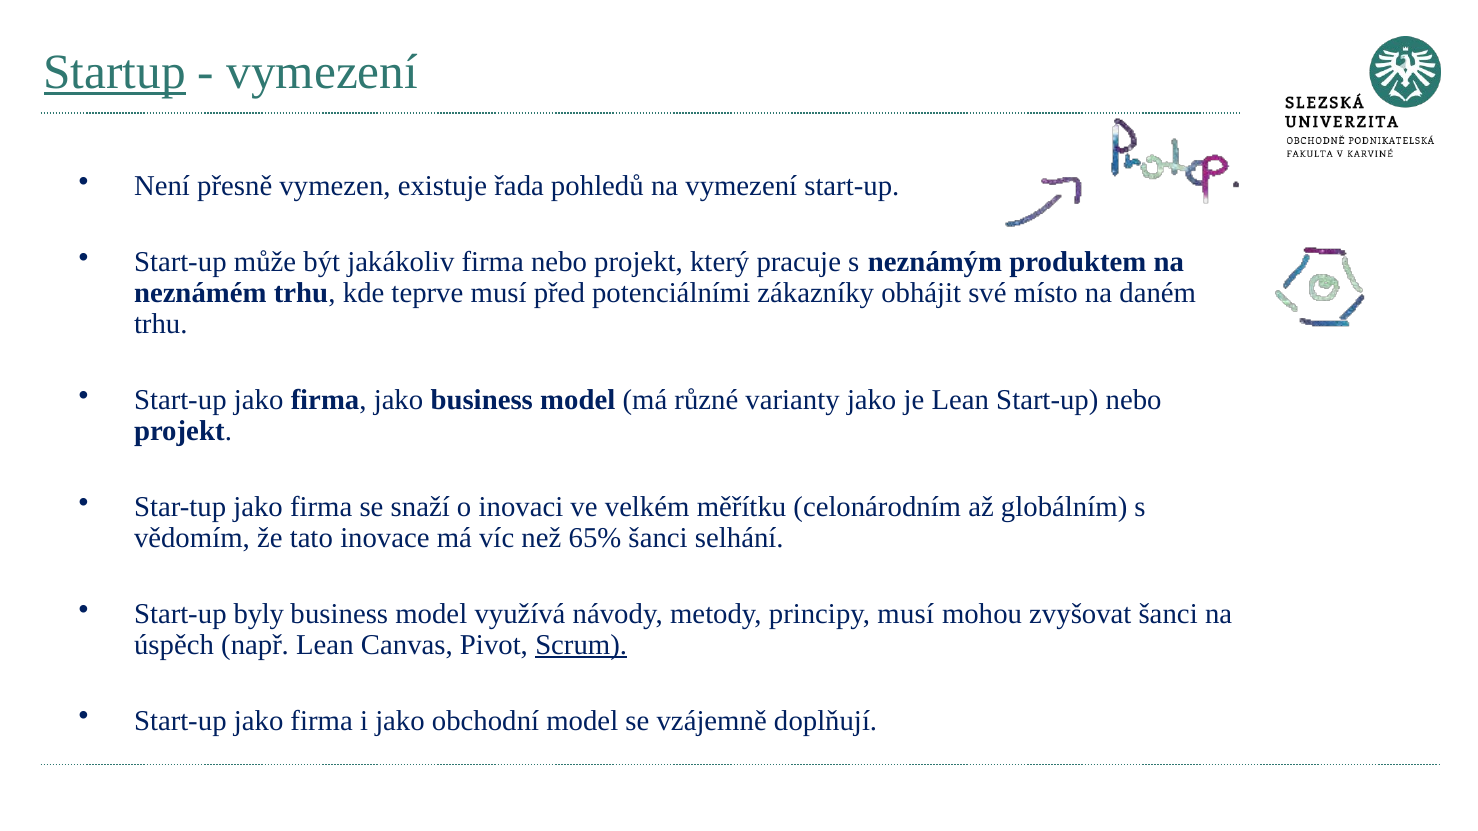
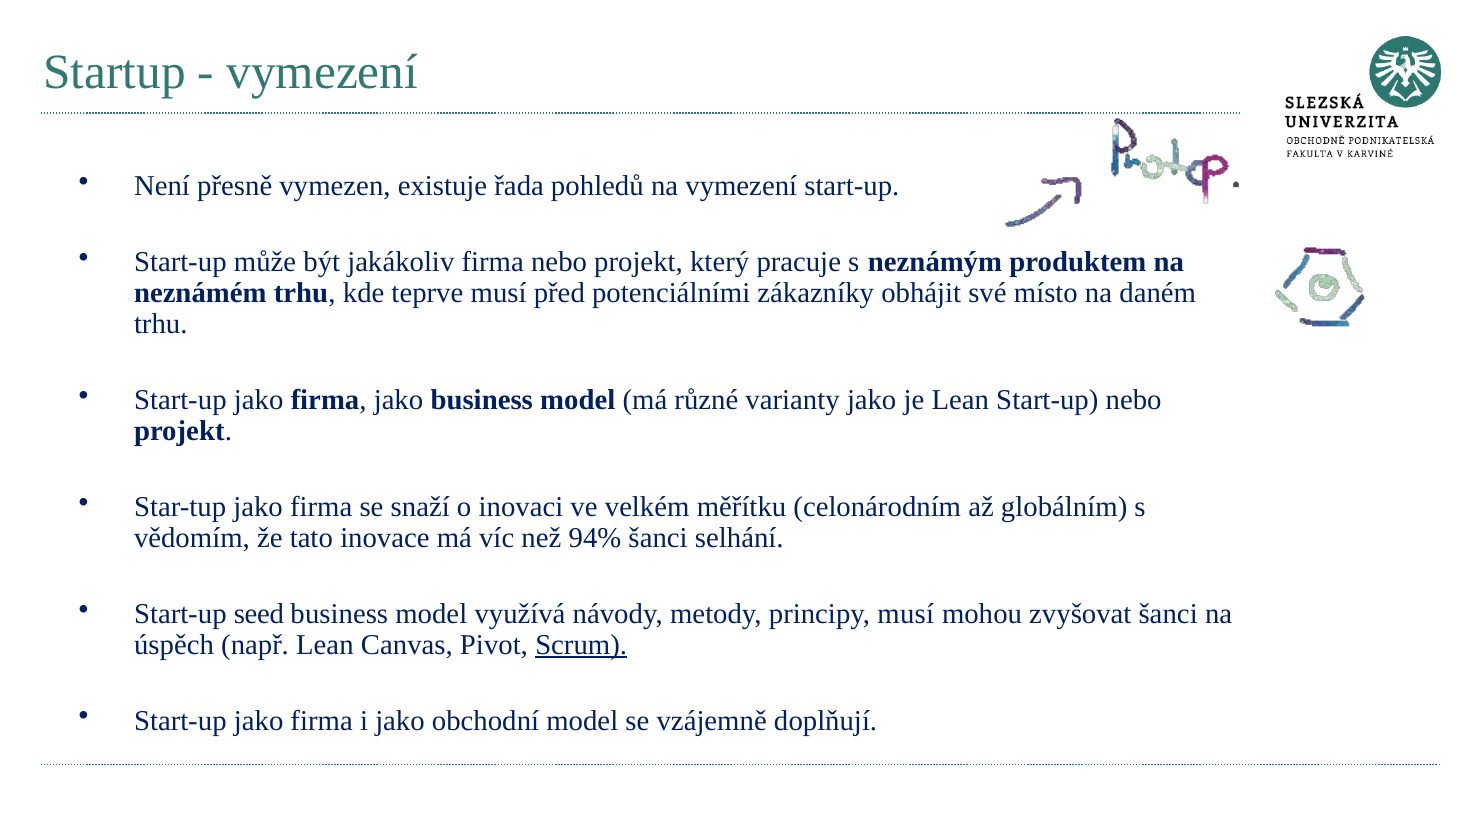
Startup underline: present -> none (115, 72)
65%: 65% -> 94% (595, 538)
byly: byly -> seed (259, 614)
